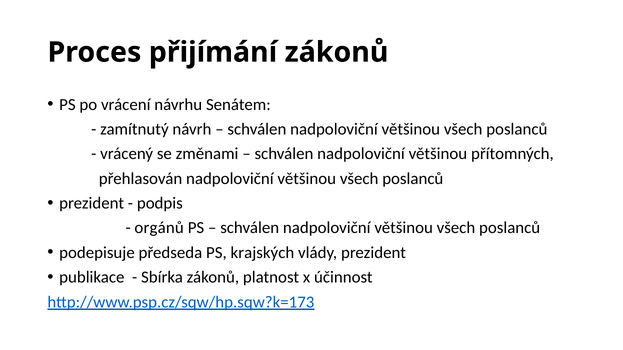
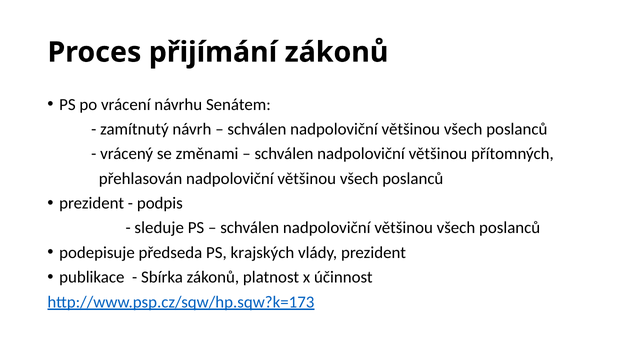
orgánů: orgánů -> sleduje (159, 228)
